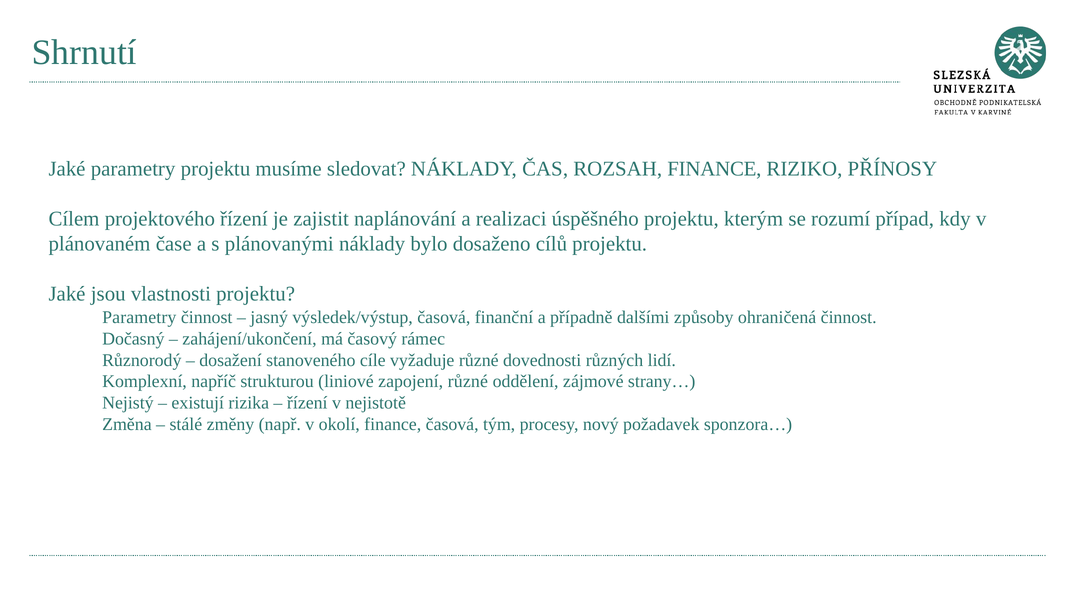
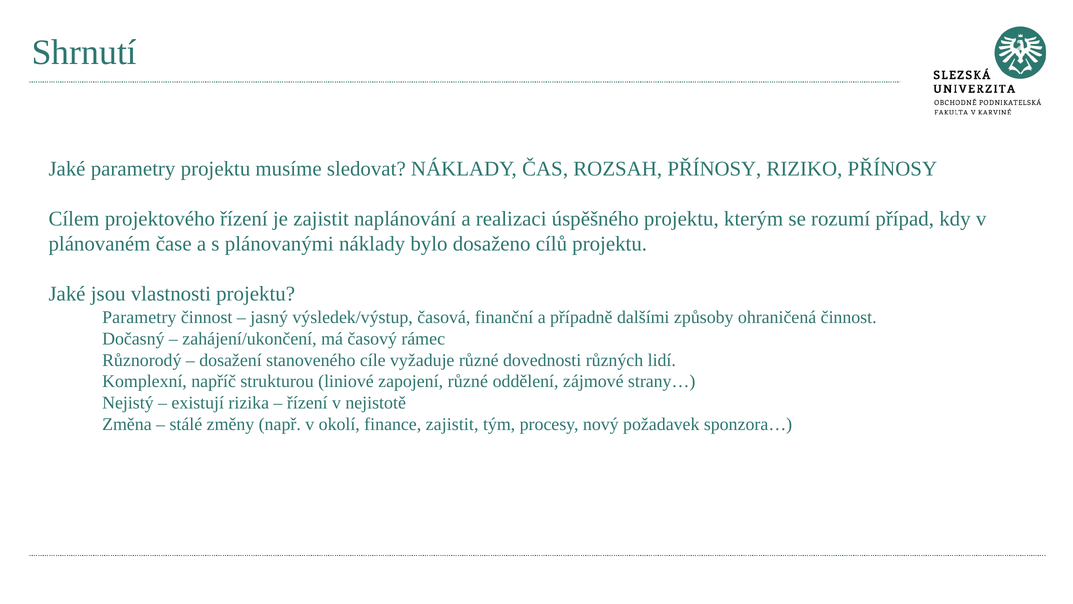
ROZSAH FINANCE: FINANCE -> PŘÍNOSY (714, 169)
finance časová: časová -> zajistit (452, 424)
